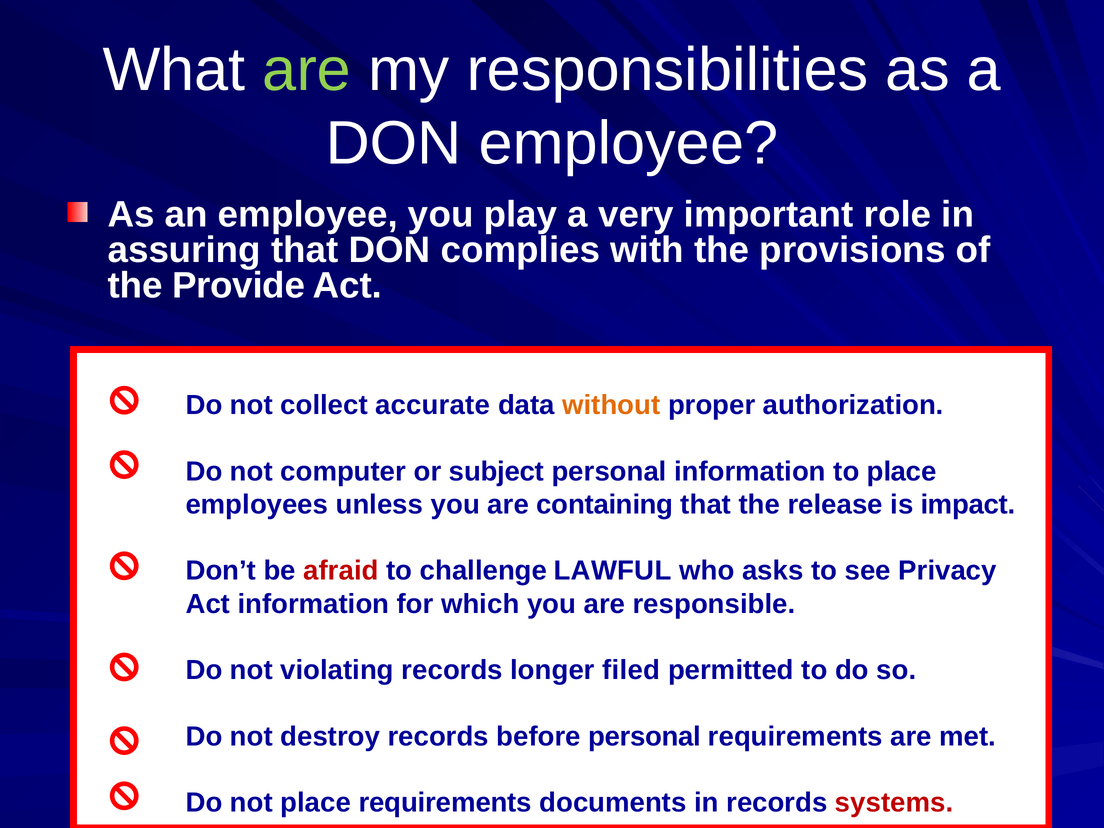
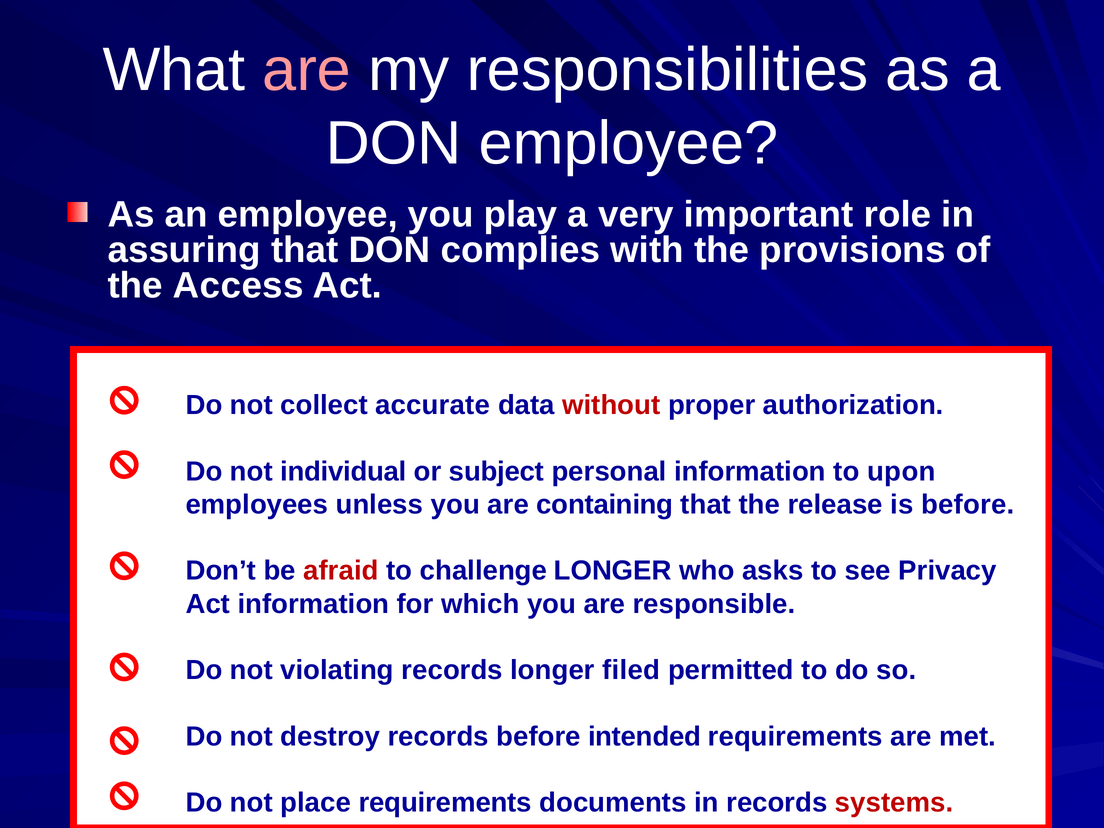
are colour: light green -> pink (307, 70)
Provide: Provide -> Access (238, 285)
without colour: orange -> red (611, 405)
computer: computer -> individual (343, 471)
to place: place -> upon (901, 471)
is impact: impact -> before (968, 505)
challenge LAWFUL: LAWFUL -> LONGER (613, 571)
before personal: personal -> intended (645, 736)
